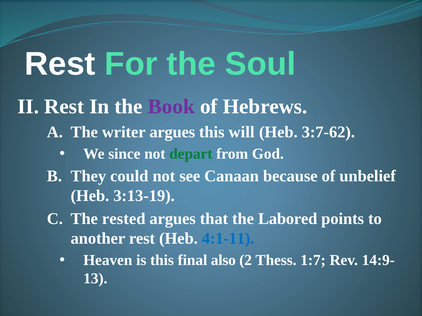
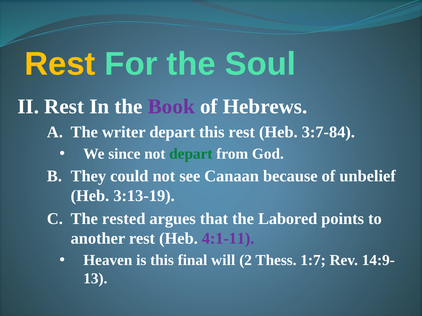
Rest colour: white -> yellow (60, 64)
writer argues: argues -> depart (172, 132)
this will: will -> rest (242, 132)
3:7-62: 3:7-62 -> 3:7-84 (328, 132)
4:1-11 colour: blue -> purple (228, 239)
also: also -> will (223, 261)
